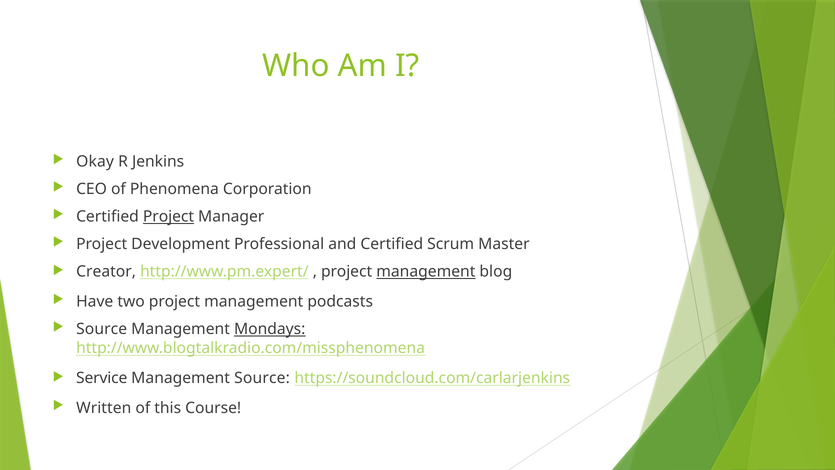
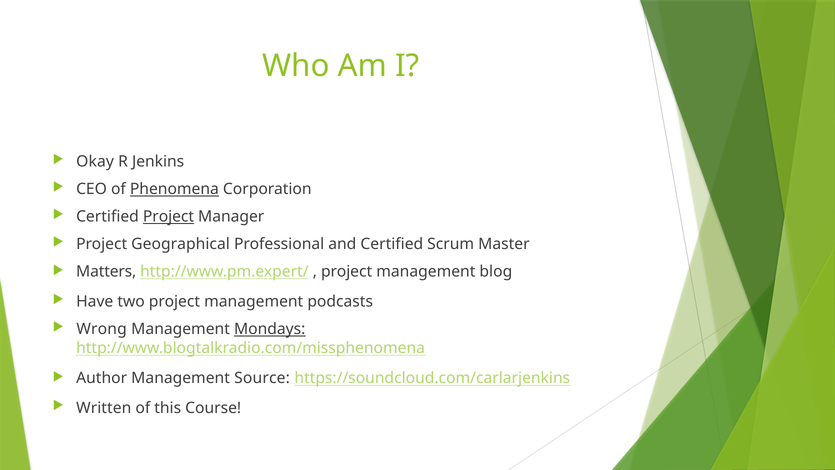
Phenomena underline: none -> present (174, 189)
Development: Development -> Geographical (181, 244)
Creator: Creator -> Matters (106, 272)
management underline: present -> none (426, 272)
Source: Source -> Wrong (102, 329)
Service: Service -> Author (102, 378)
